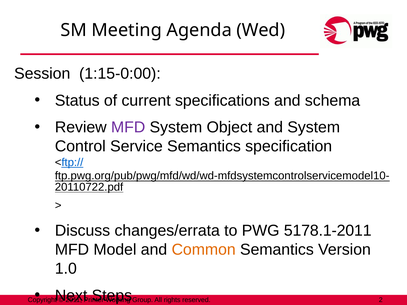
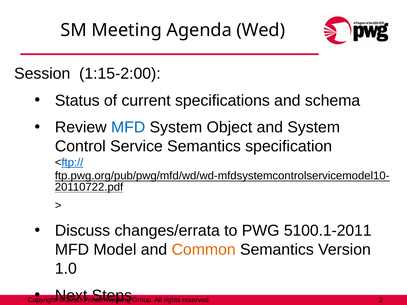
1:15-0:00: 1:15-0:00 -> 1:15-2:00 (120, 74)
MFD colour: purple -> blue (128, 127)
5178.1-2011: 5178.1-2011 -> 5100.1-2011 (328, 231)
